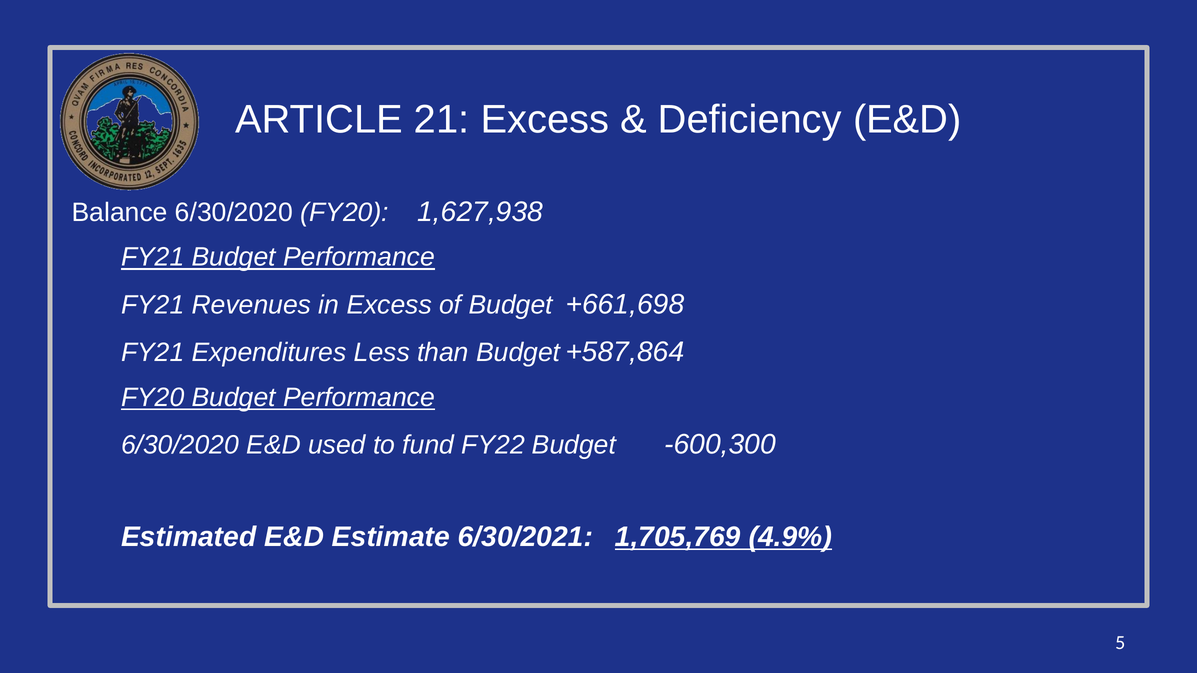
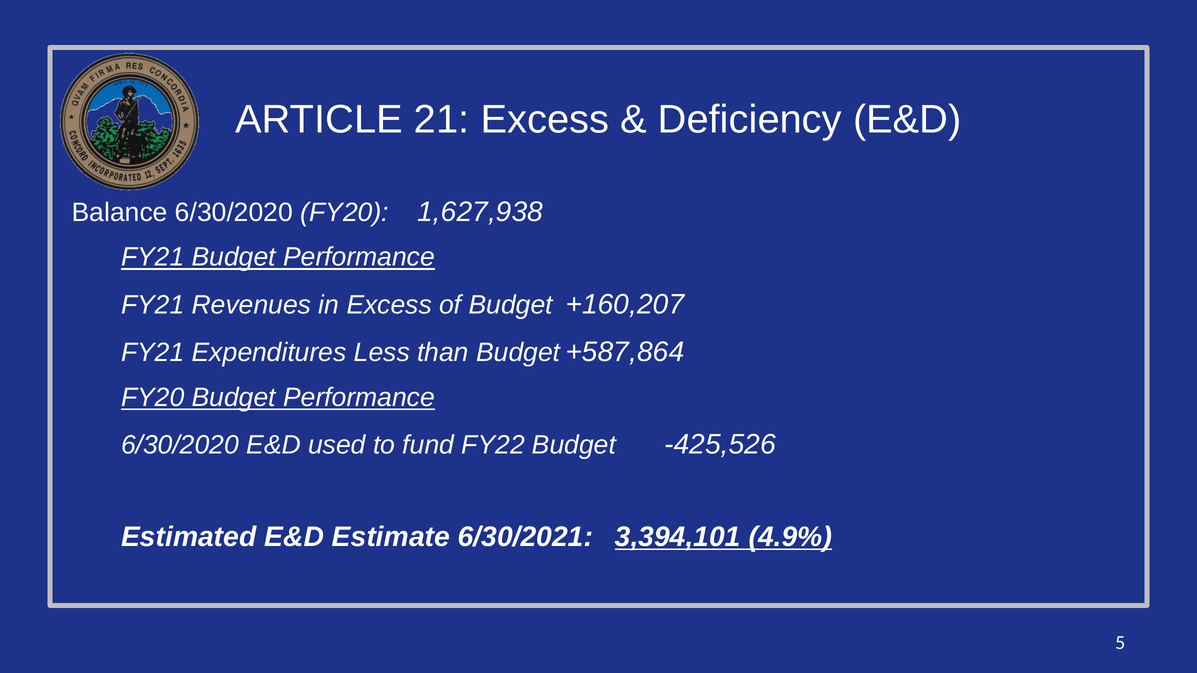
+661,698: +661,698 -> +160,207 (625, 304)
-600,300: -600,300 -> -425,526 (720, 445)
1,705,769: 1,705,769 -> 3,394,101 (678, 537)
